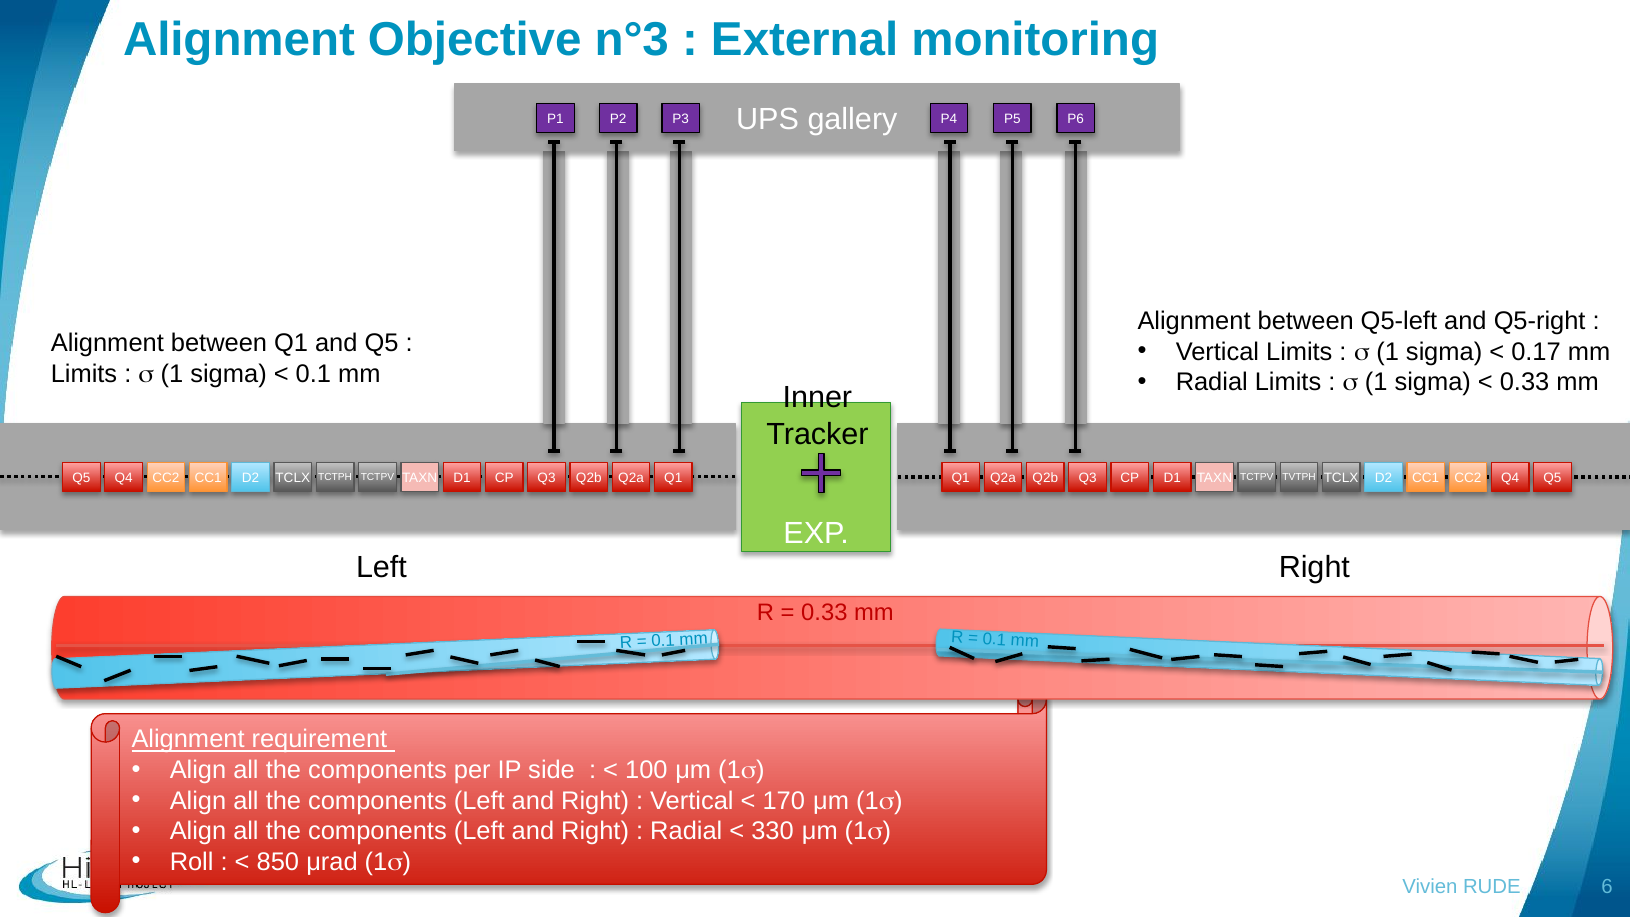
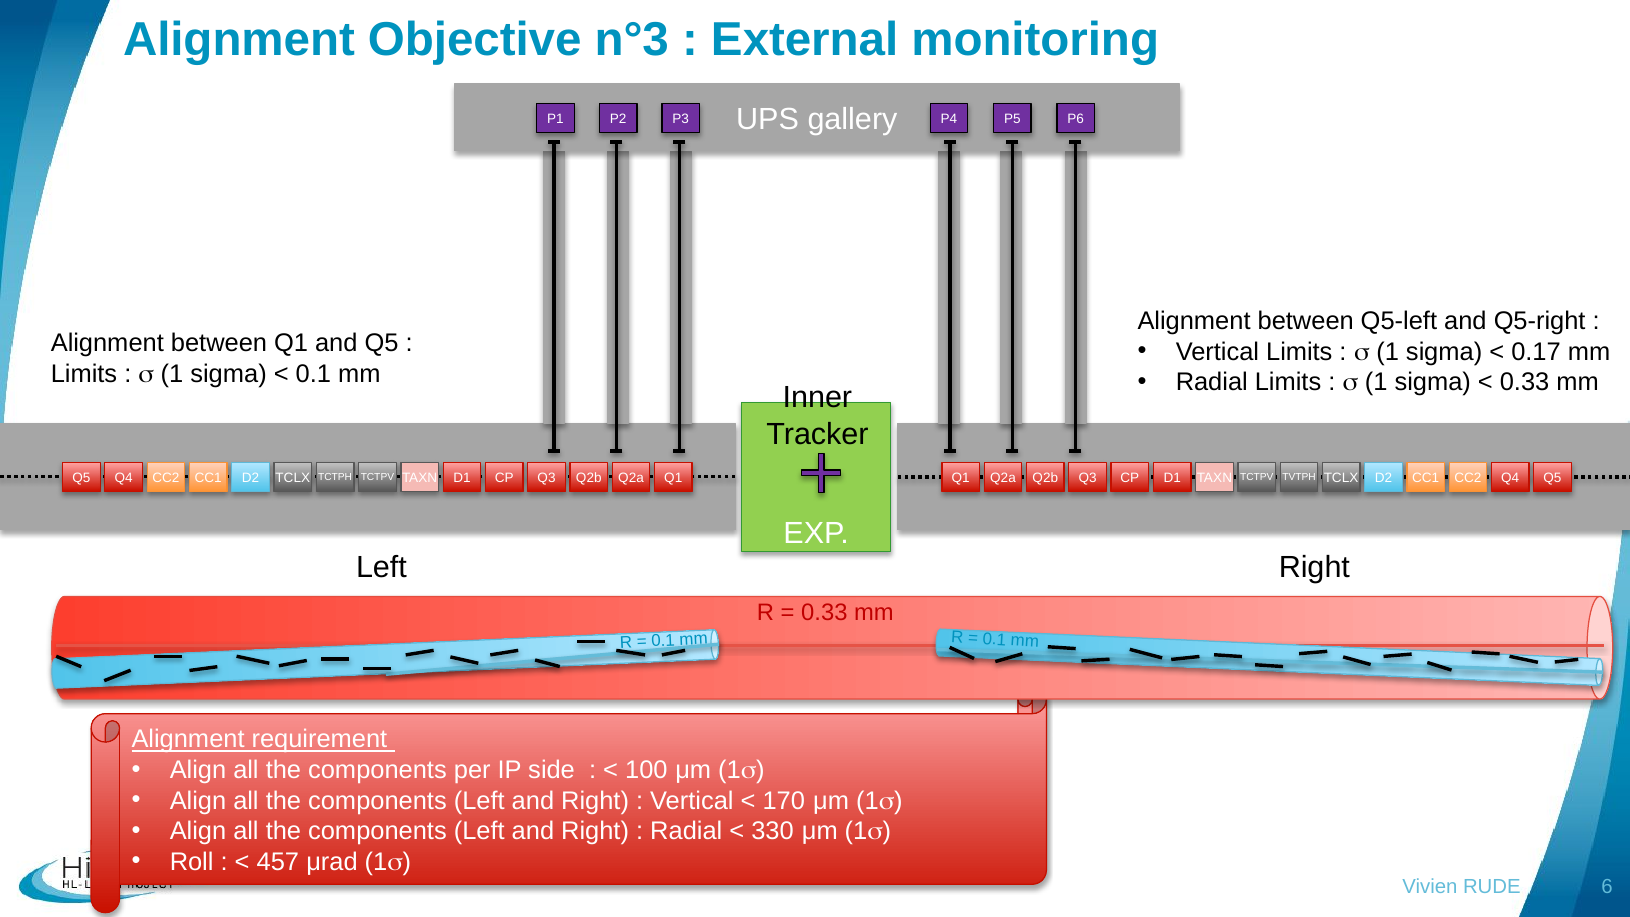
850: 850 -> 457 (278, 862)
